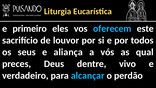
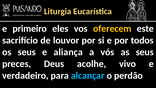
oferecem colour: light blue -> yellow (112, 29)
as qual: qual -> seus (145, 52)
dentre: dentre -> acolhe (92, 64)
